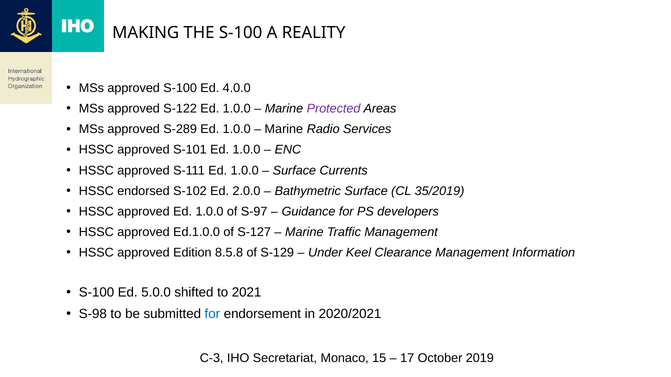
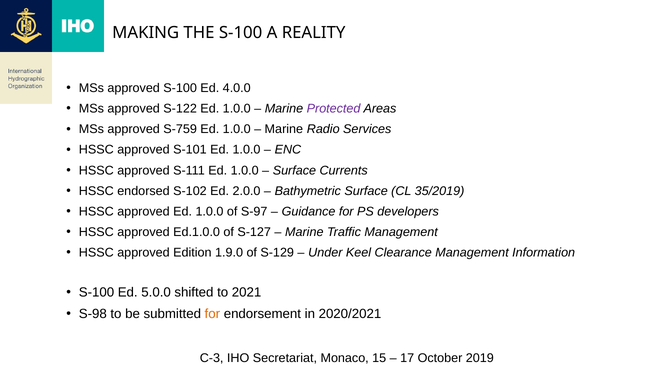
S-289: S-289 -> S-759 (180, 129)
8.5.8: 8.5.8 -> 1.9.0 (229, 253)
for colour: blue -> orange (212, 314)
